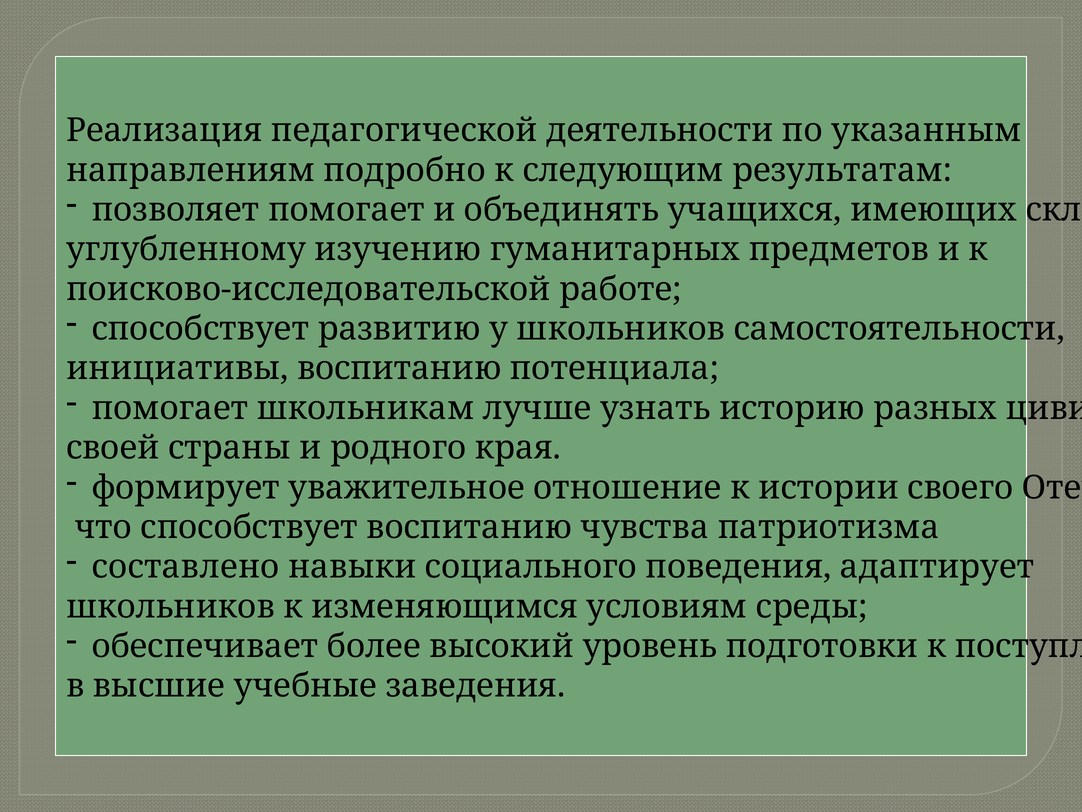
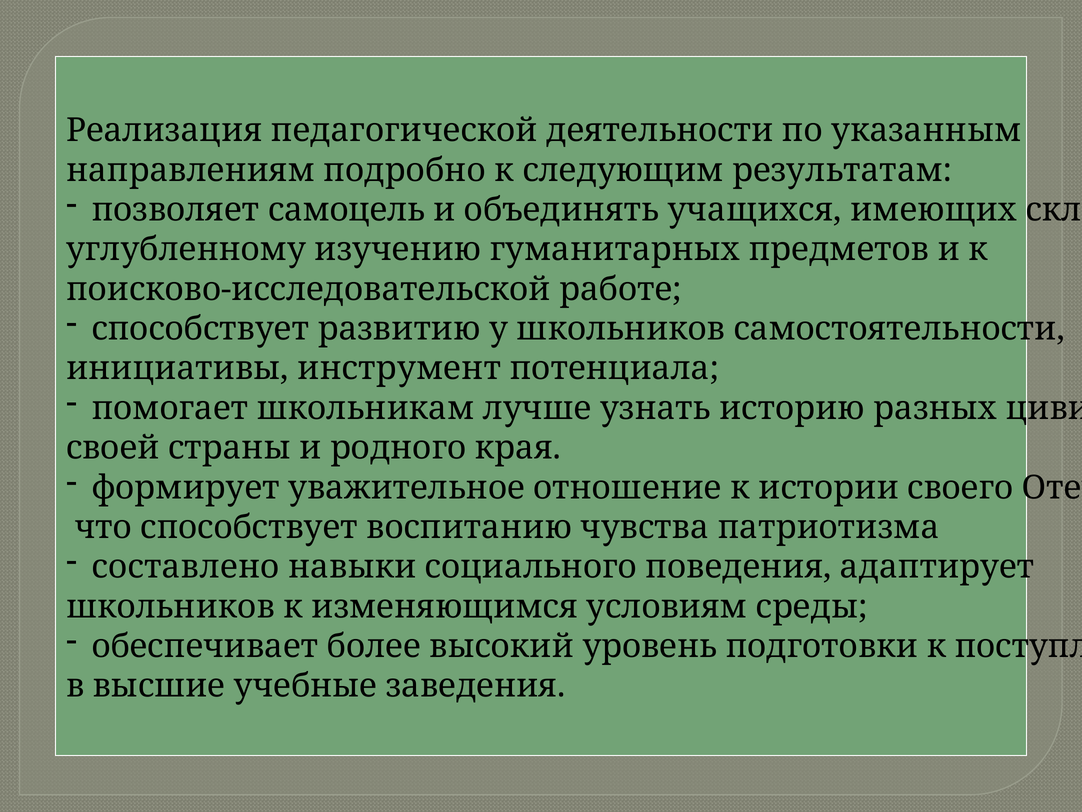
позволяет помогает: помогает -> самоцель (346, 210)
инициативы воспитанию: воспитанию -> инструмент (399, 368)
